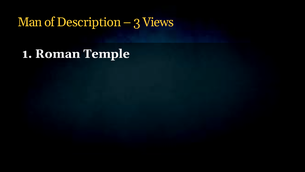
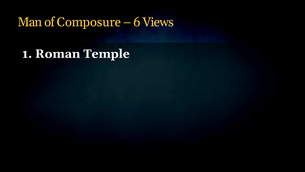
Description: Description -> Composure (89, 22)
3: 3 -> 6 (137, 22)
